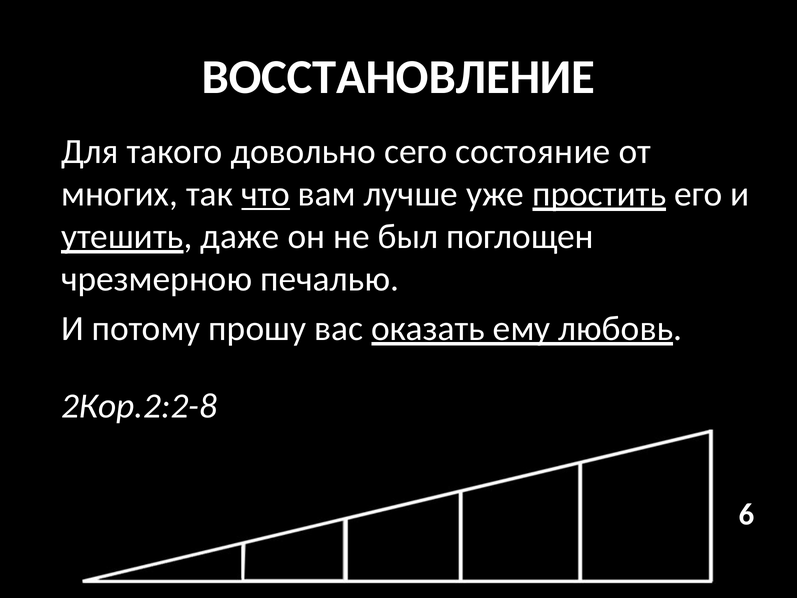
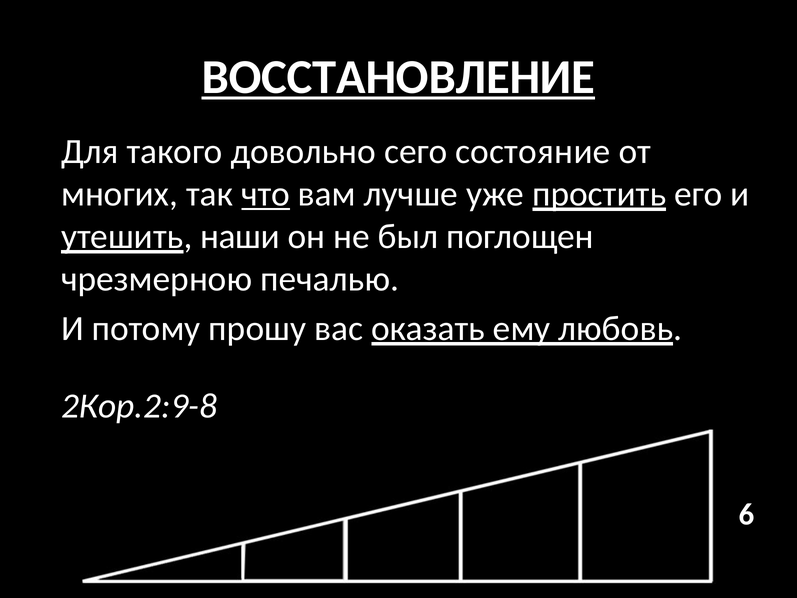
ВОССТАНОВЛЕНИЕ underline: none -> present (398, 77)
даже: даже -> наши (240, 236)
2Кор.2:2-8: 2Кор.2:2-8 -> 2Кор.2:9-8 (139, 406)
